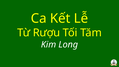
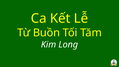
Rượu: Rượu -> Buồn (46, 33)
